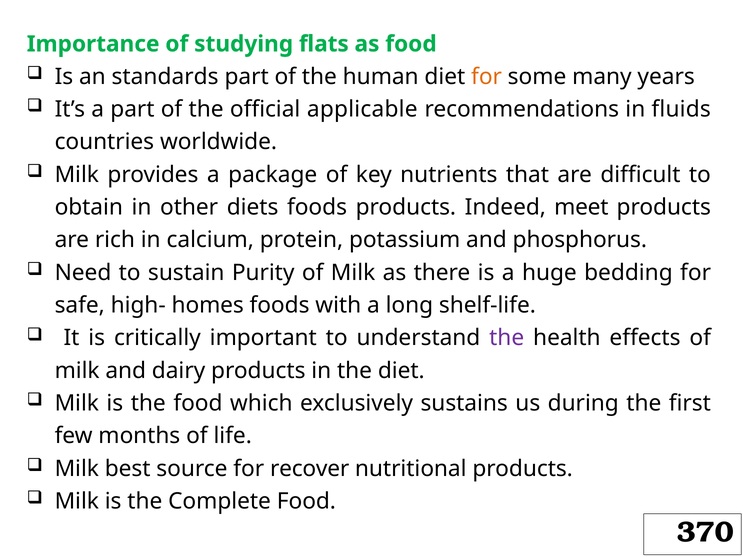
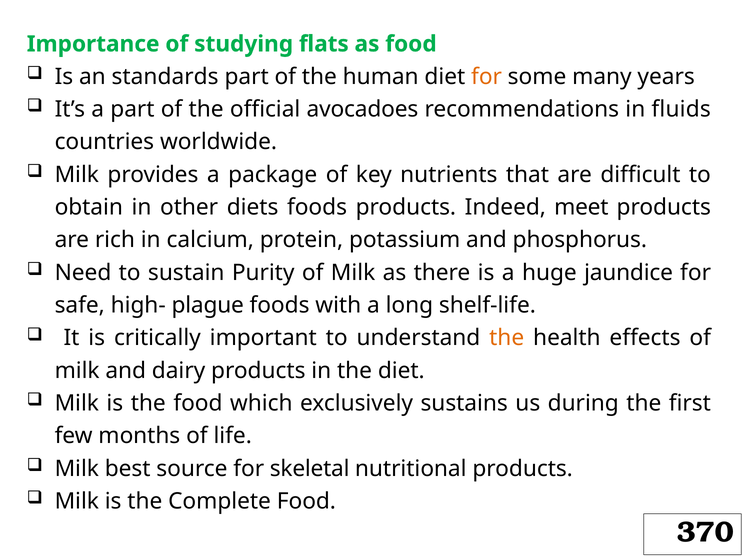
applicable: applicable -> avocadoes (362, 109)
bedding: bedding -> jaundice (629, 273)
homes: homes -> plague (208, 305)
the colour: purple -> orange (507, 338)
recover: recover -> skeletal (310, 469)
